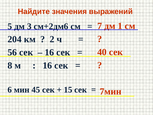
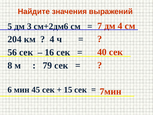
дм 1: 1 -> 4 (120, 26)
2: 2 -> 4 (52, 39)
16: 16 -> 79 (47, 65)
